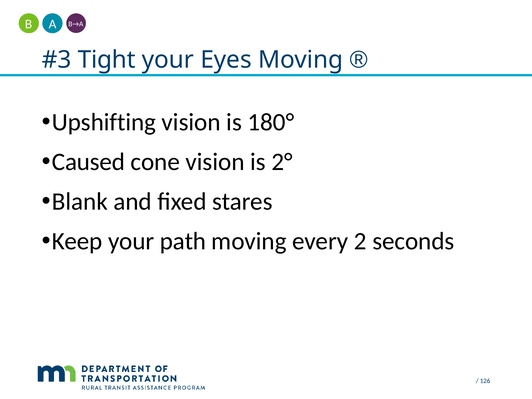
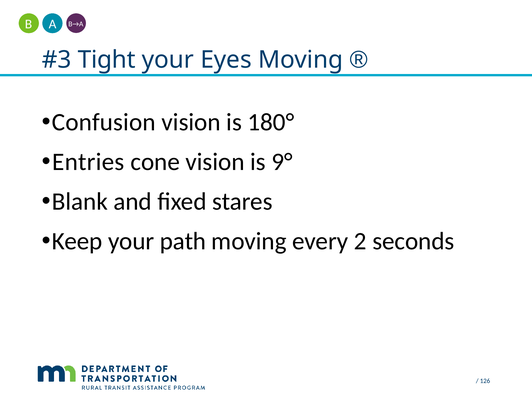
Upshifting: Upshifting -> Confusion (104, 122)
Caused: Caused -> Entries (88, 162)
2°: 2° -> 9° (282, 162)
